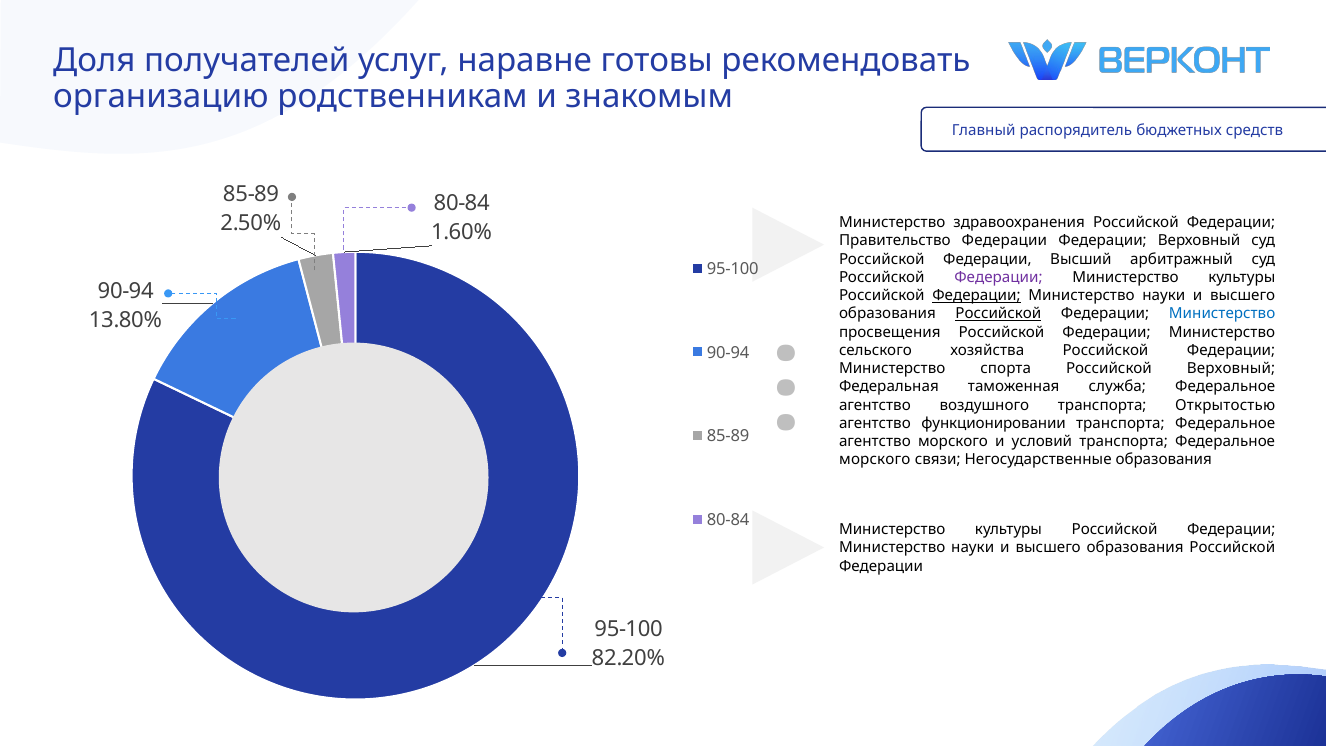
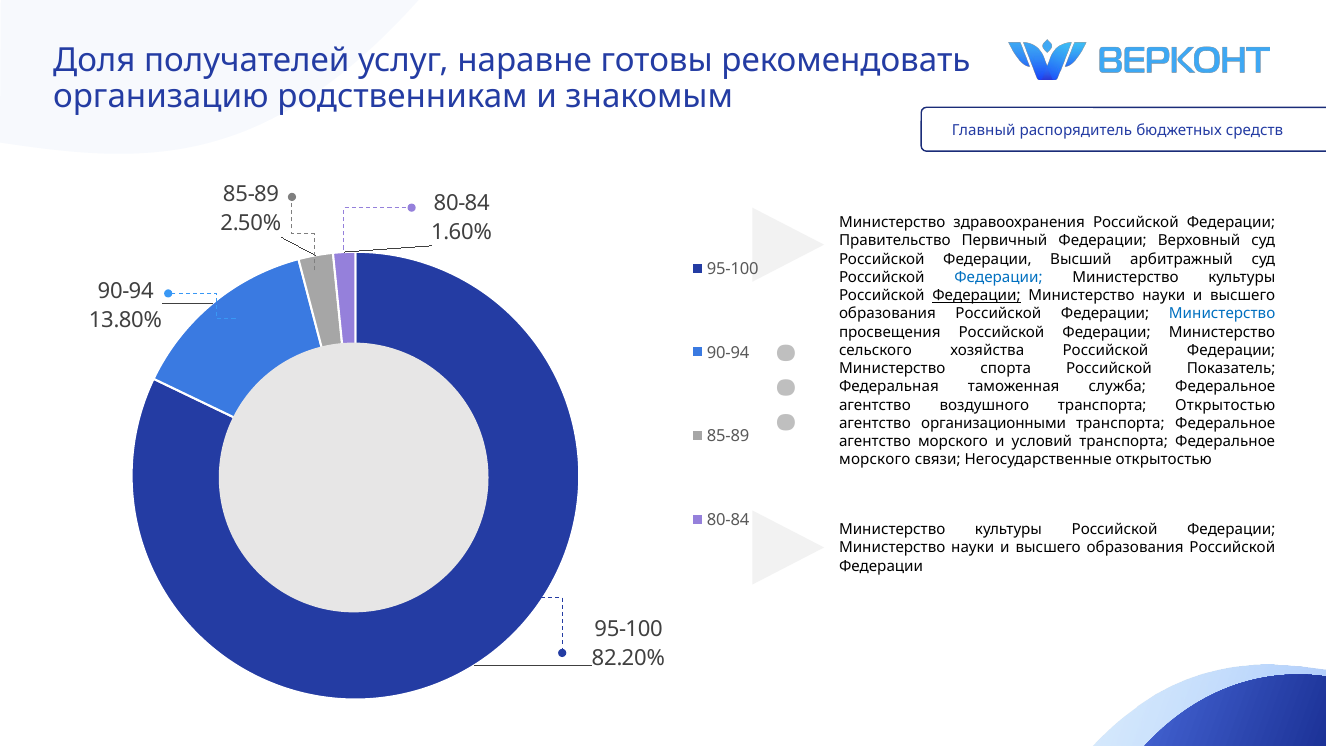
Правительство Федерации: Федерации -> Первичный (1005, 241)
Федерации colour: purple -> blue (998, 277)
Российской underline: present -> none (998, 314)
Российской Верховный: Верховный -> Показатель (1231, 369)
функционировании: функционировании -> организационными (994, 423)
Негосударственные образования: образования -> открытостью (1164, 460)
